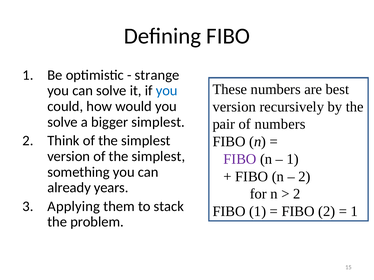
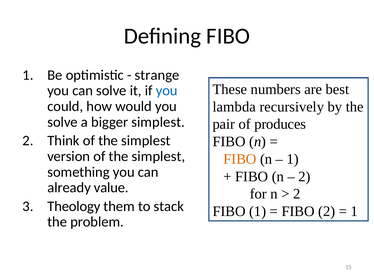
version: version -> lambda (234, 107)
of numbers: numbers -> produces (280, 124)
FIBO colour: purple -> orange (240, 159)
years: years -> value (111, 188)
Applying: Applying -> Theology (74, 207)
